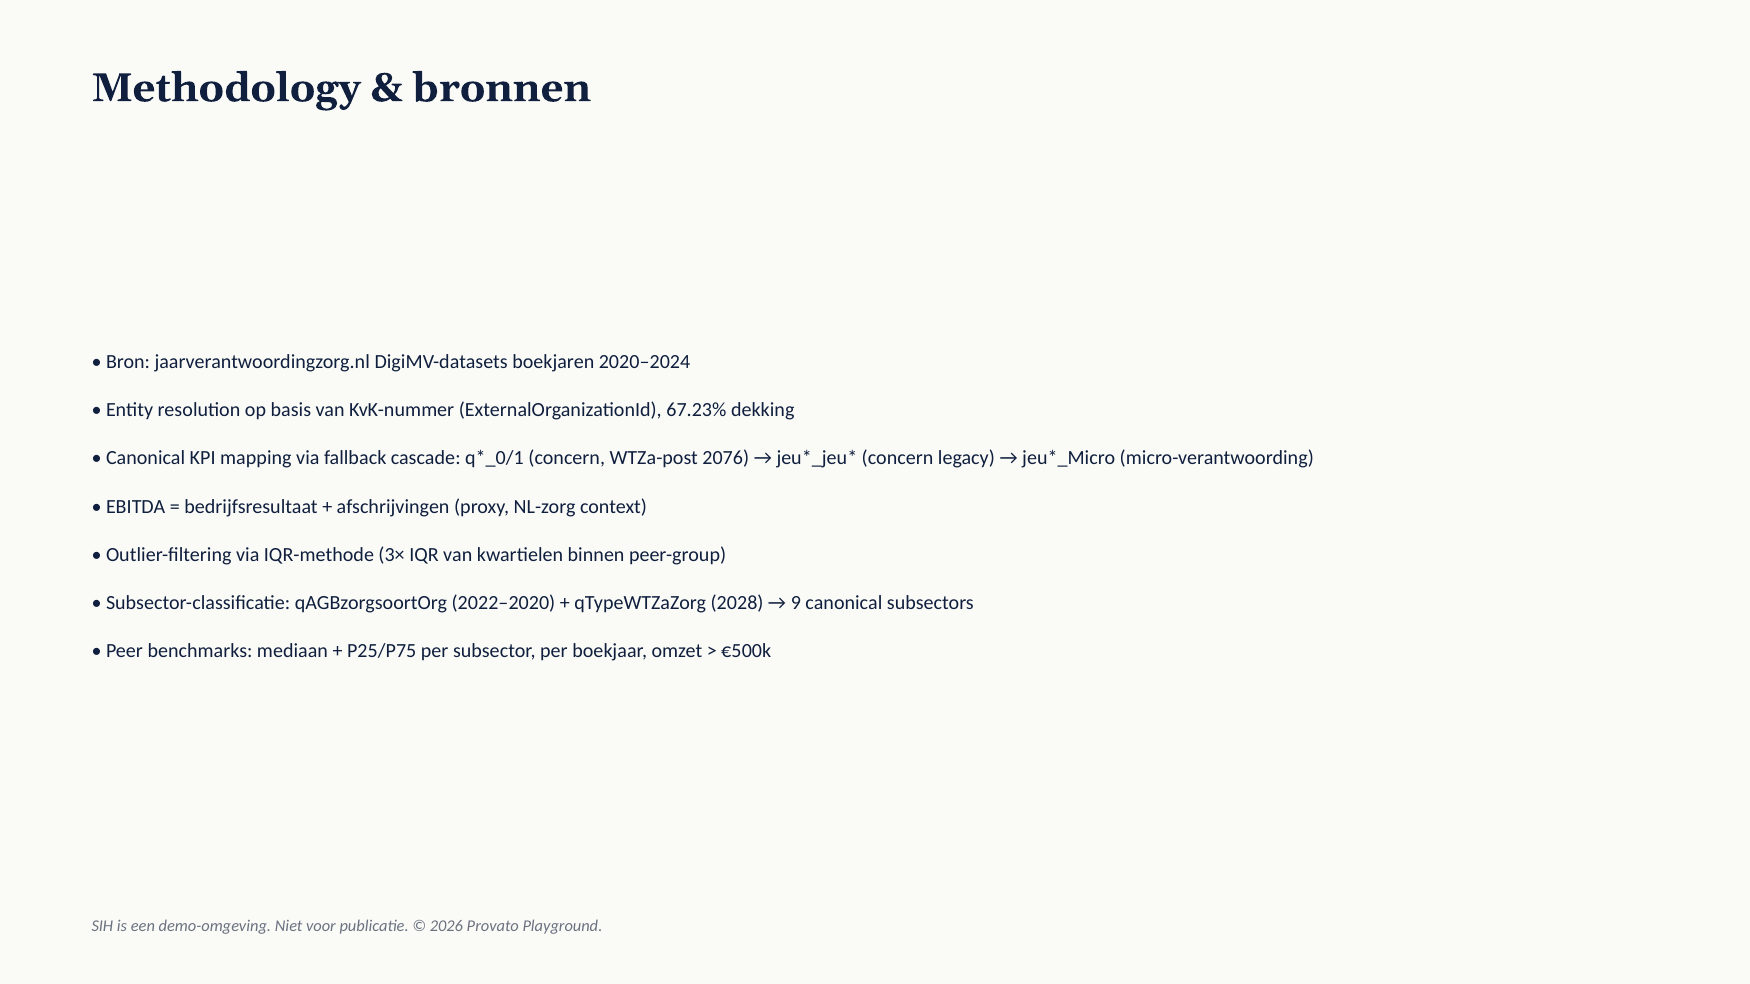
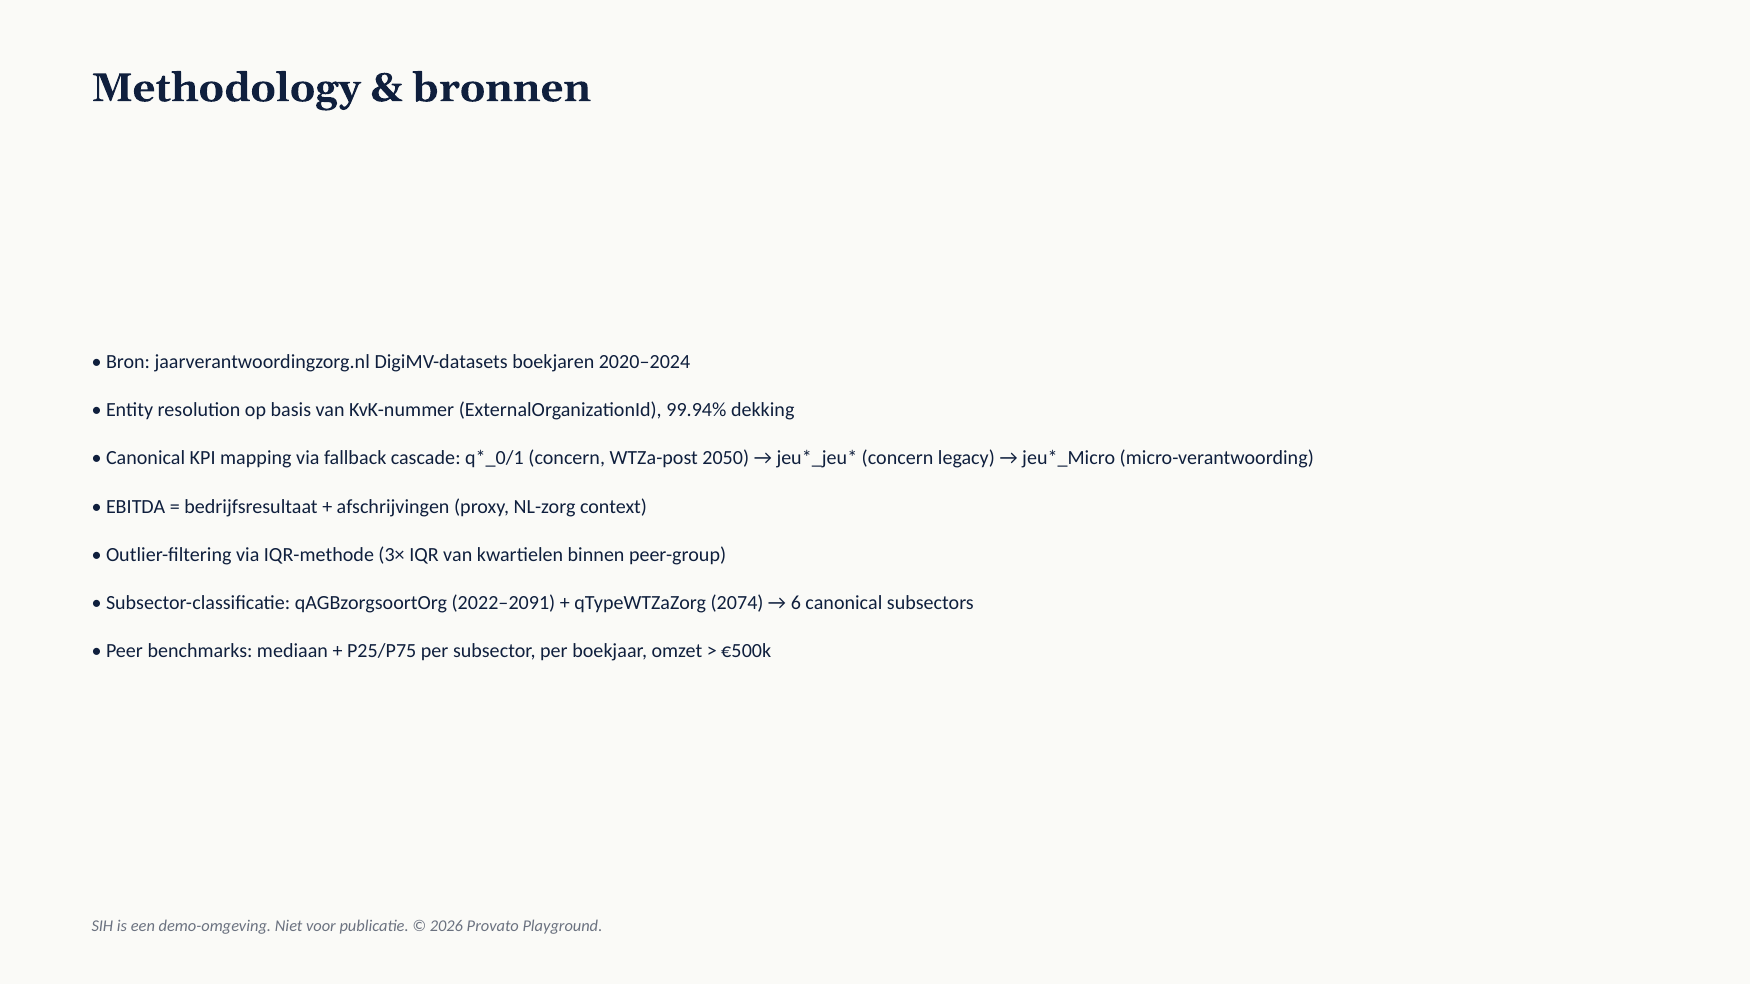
67.23%: 67.23% -> 99.94% (696, 410)
2076: 2076 -> 2050 (726, 458)
2022–2020: 2022–2020 -> 2022–2091 (503, 603)
2028: 2028 -> 2074 (737, 603)
9: 9 -> 6 (796, 603)
